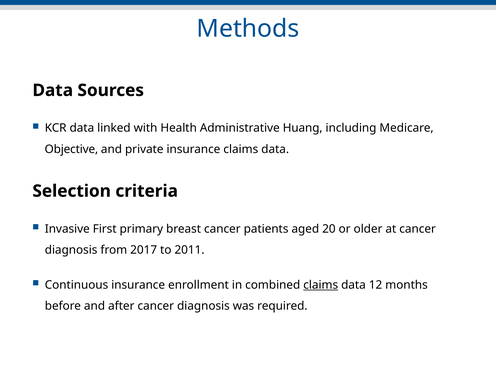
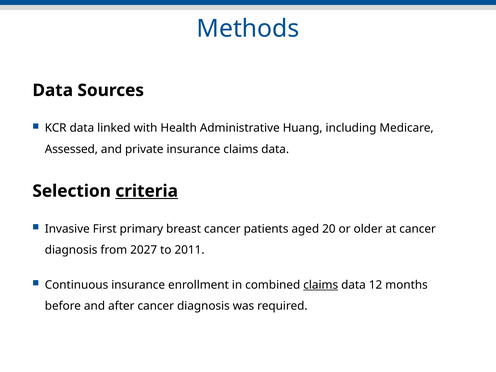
Objective: Objective -> Assessed (71, 149)
criteria underline: none -> present (147, 191)
2017: 2017 -> 2027 (144, 250)
